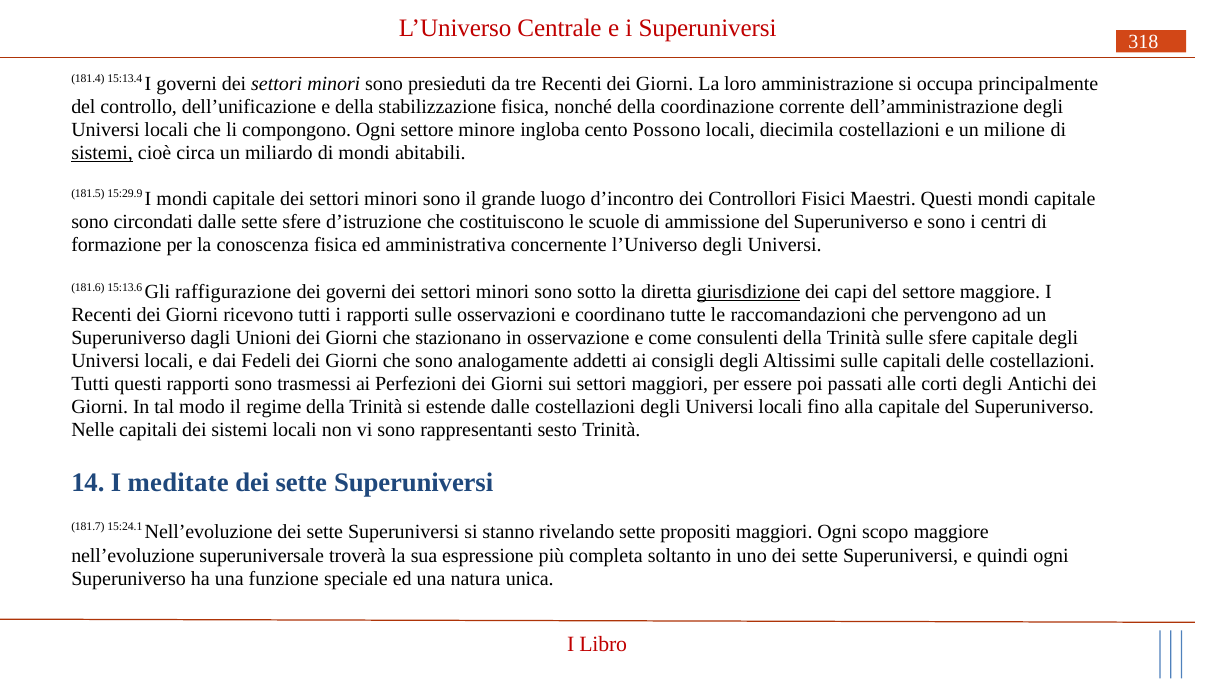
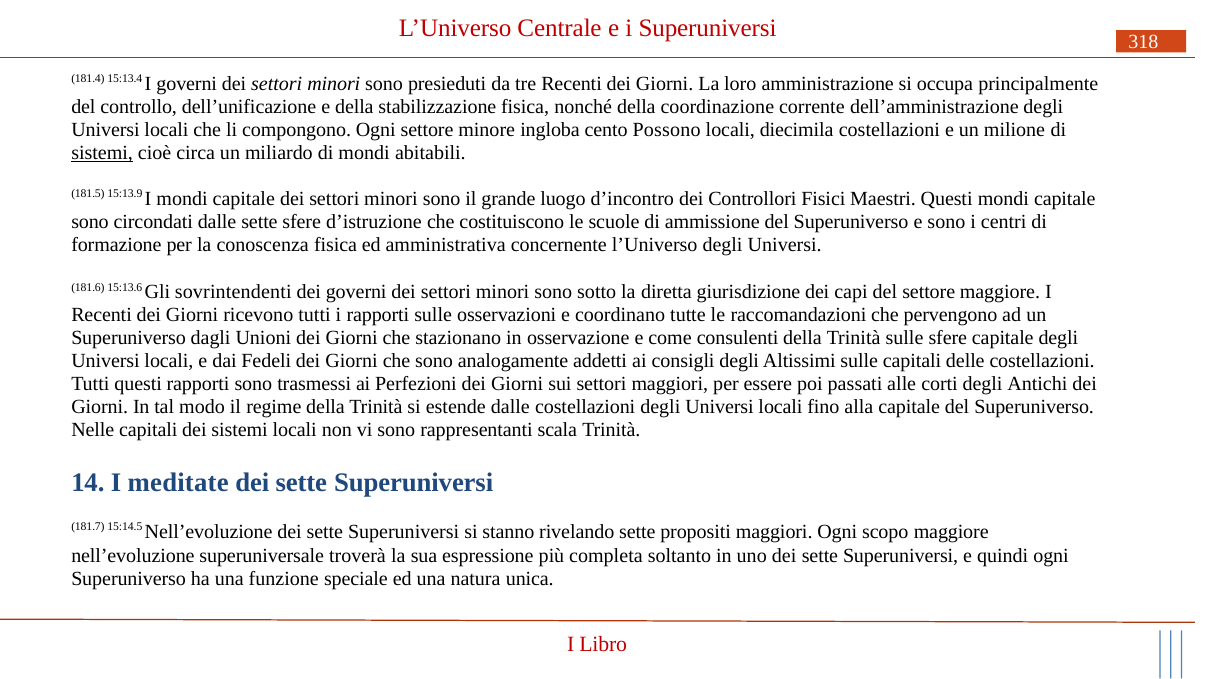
15:29.9: 15:29.9 -> 15:13.9 (125, 194)
raffigurazione: raffigurazione -> sovrintendenti (233, 292)
giurisdizione underline: present -> none (748, 292)
sesto: sesto -> scala (557, 429)
15:24.1: 15:24.1 -> 15:14.5 (125, 526)
